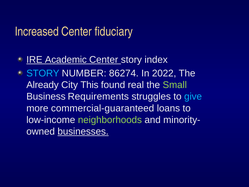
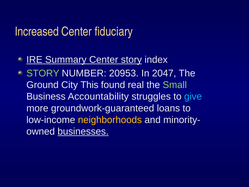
Academic: Academic -> Summary (66, 60)
story underline: none -> present (131, 60)
STORY colour: light blue -> light green (43, 73)
86274: 86274 -> 20953 (124, 73)
2022: 2022 -> 2047 (164, 73)
Already: Already -> Ground (42, 85)
Requirements: Requirements -> Accountability (98, 96)
commercial-guaranteed: commercial-guaranteed -> groundwork-guaranteed (103, 108)
neighborhoods colour: light green -> yellow (110, 120)
